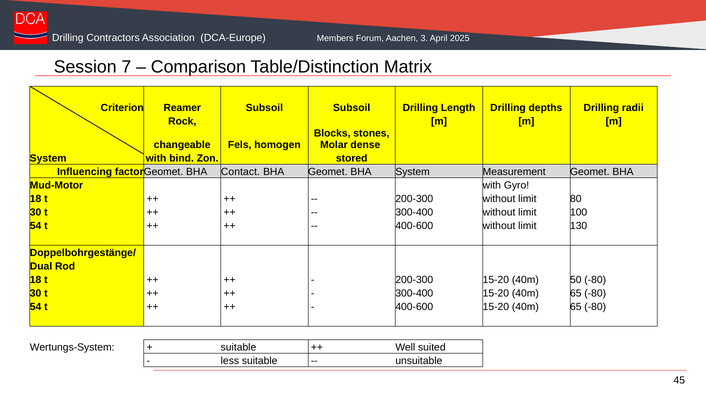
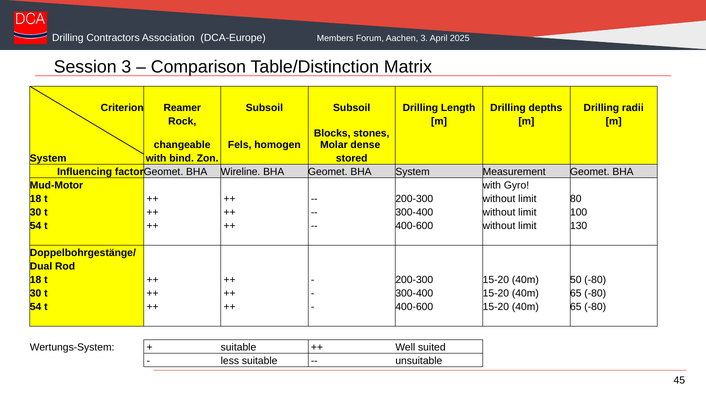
Session 7: 7 -> 3 (126, 67)
Contact: Contact -> Wireline (241, 172)
